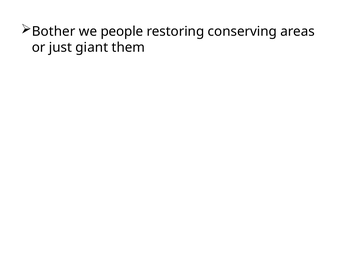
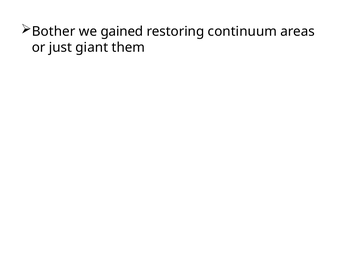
people: people -> gained (122, 31)
conserving: conserving -> continuum (242, 31)
